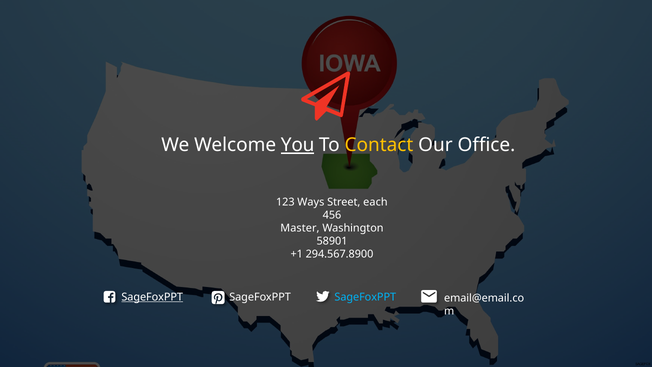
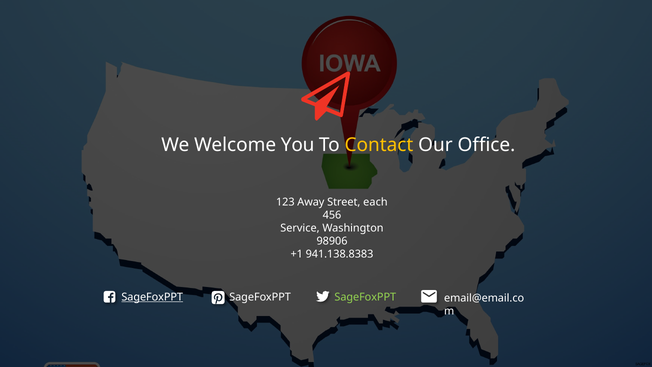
You underline: present -> none (298, 145)
Ways: Ways -> Away (311, 202)
Master: Master -> Service (300, 228)
58901: 58901 -> 98906 (332, 241)
294.567.8900: 294.567.8900 -> 941.138.8383 (340, 254)
SageFoxPPT colour: light blue -> light green (365, 297)
